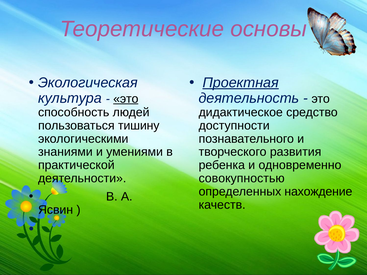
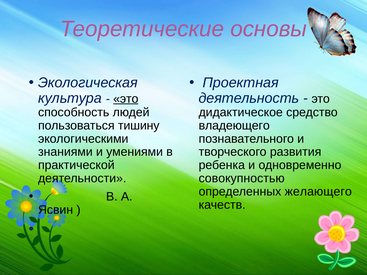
Проектная underline: present -> none (241, 83)
доступности: доступности -> владеющего (234, 126)
нахождение: нахождение -> желающего (318, 192)
